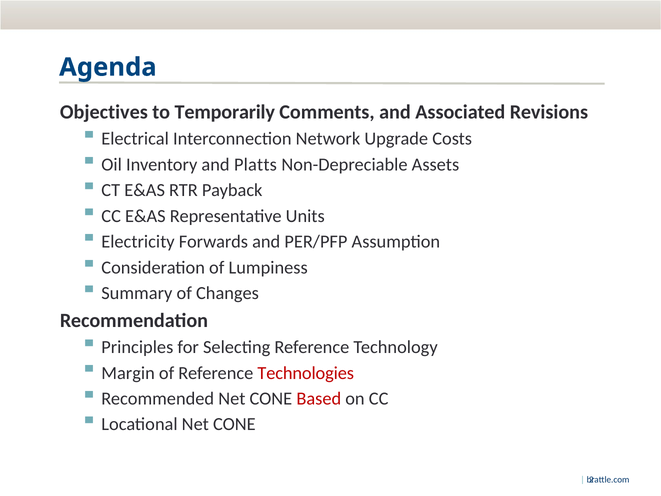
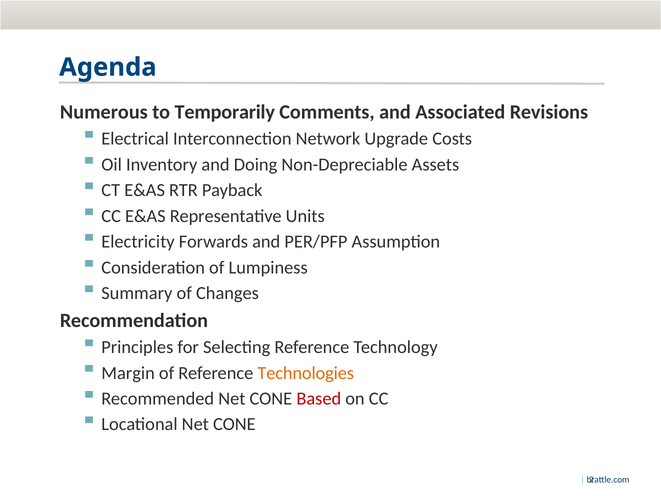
Objectives: Objectives -> Numerous (104, 112)
Platts: Platts -> Doing (256, 165)
Technologies colour: red -> orange (306, 373)
